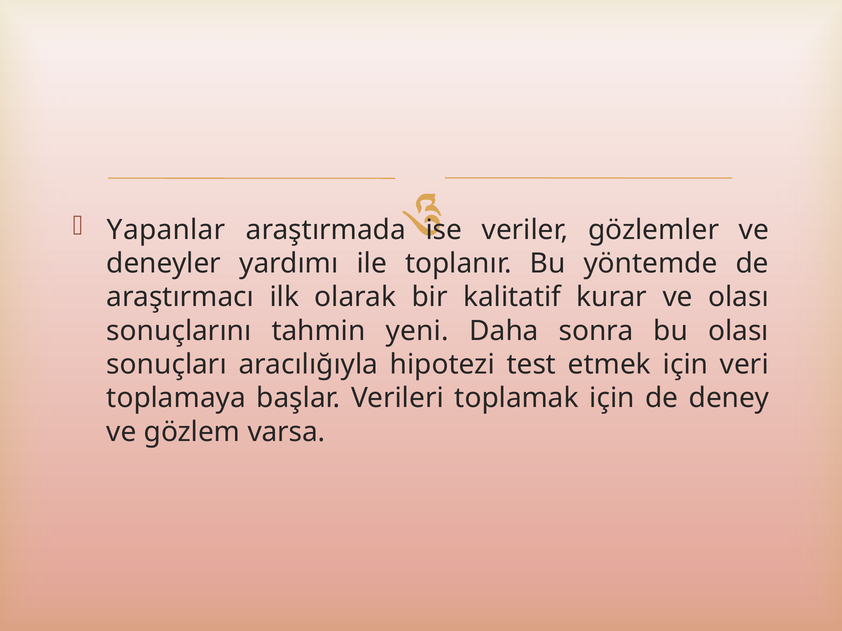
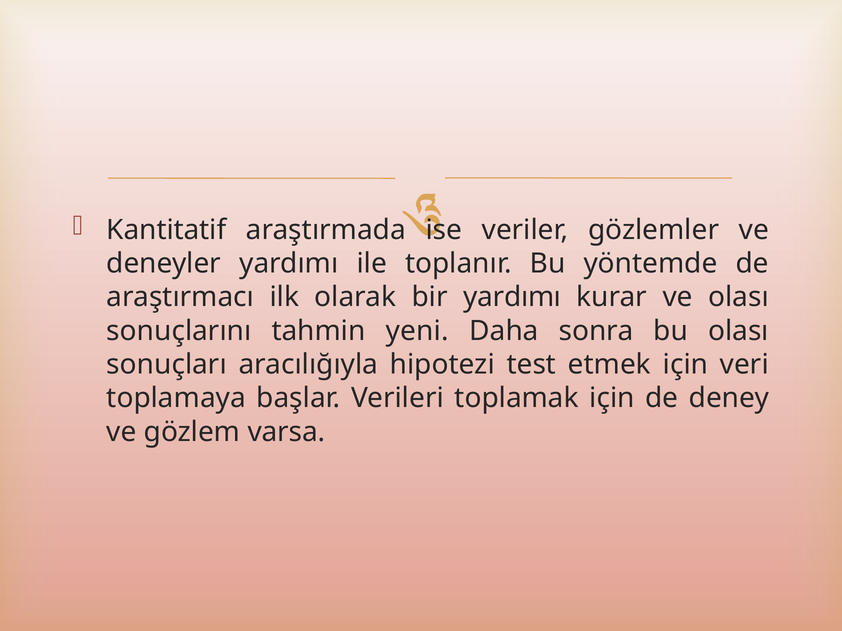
Yapanlar: Yapanlar -> Kantitatif (166, 230)
bir kalitatif: kalitatif -> yardımı (512, 297)
